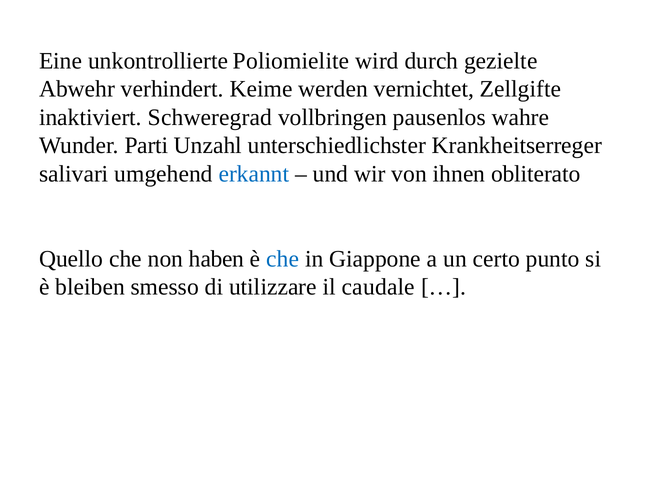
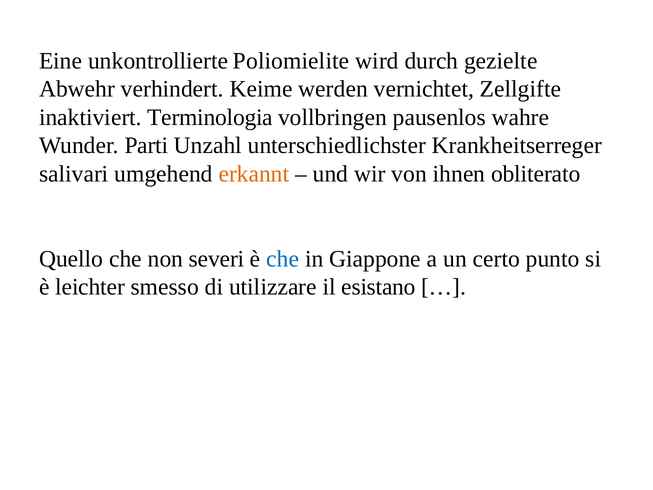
Schweregrad: Schweregrad -> Terminologia (210, 117)
erkannt colour: blue -> orange (254, 174)
haben: haben -> severi (217, 259)
bleiben: bleiben -> leichter (90, 287)
caudale: caudale -> esistano (379, 287)
